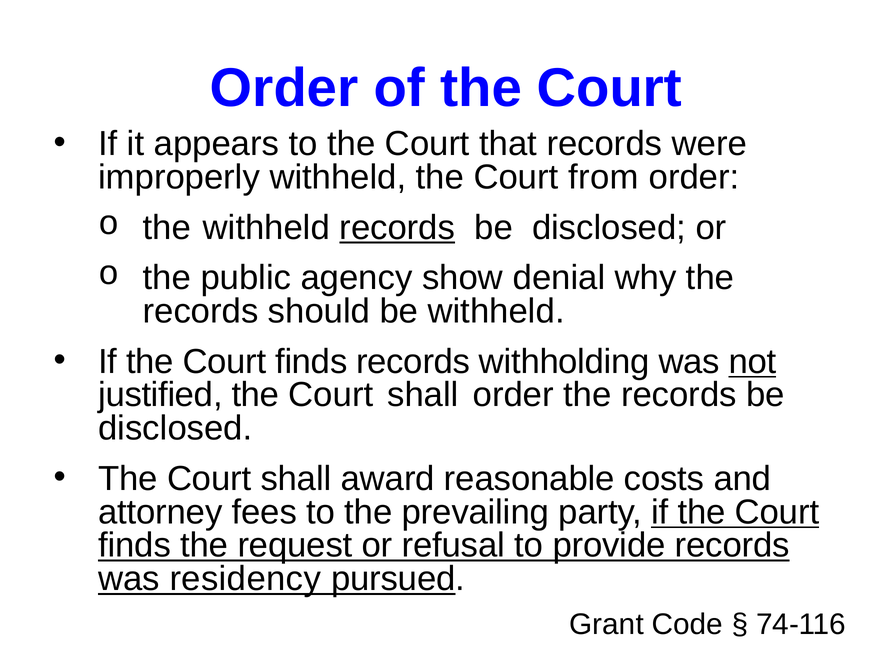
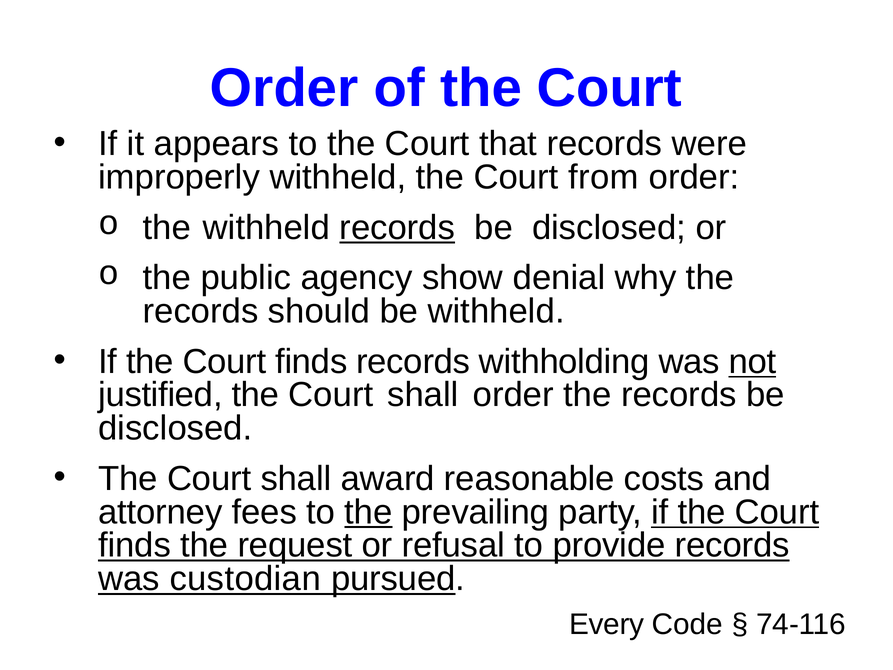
the underline: none -> present (368, 512)
residency: residency -> custodian (245, 579)
Grant: Grant -> Every (607, 624)
